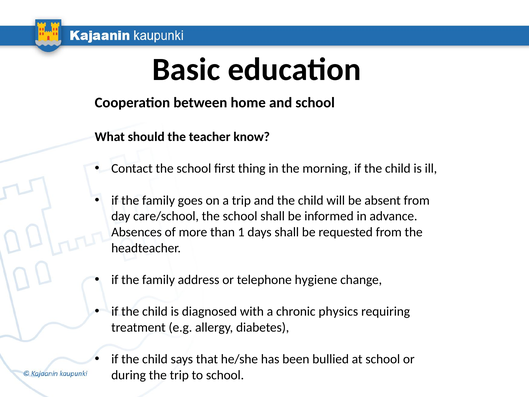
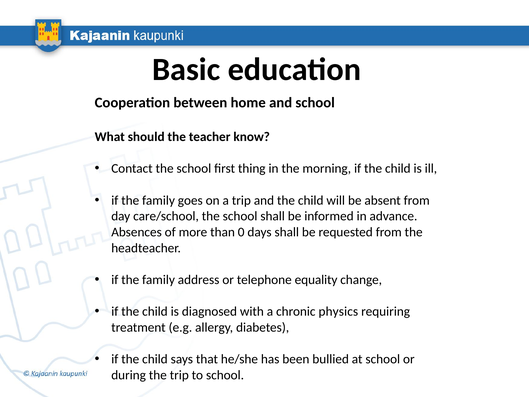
1: 1 -> 0 (241, 232)
hygiene: hygiene -> equality (316, 280)
